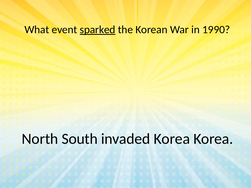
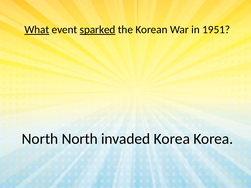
What underline: none -> present (37, 30)
1990: 1990 -> 1951 (216, 30)
North South: South -> North (80, 139)
